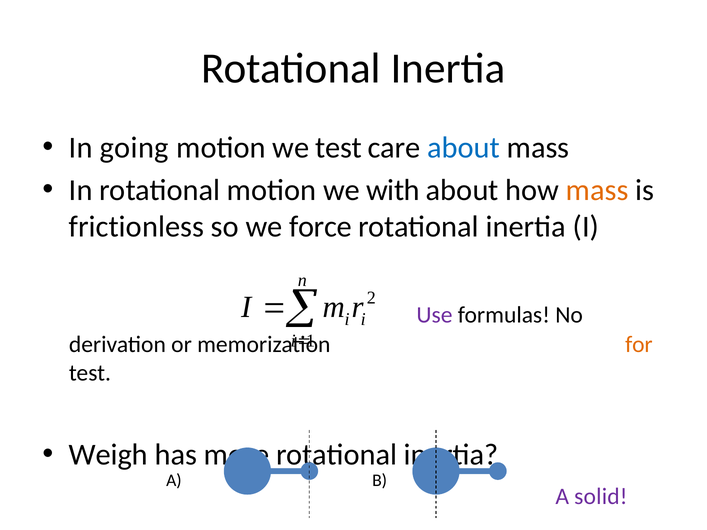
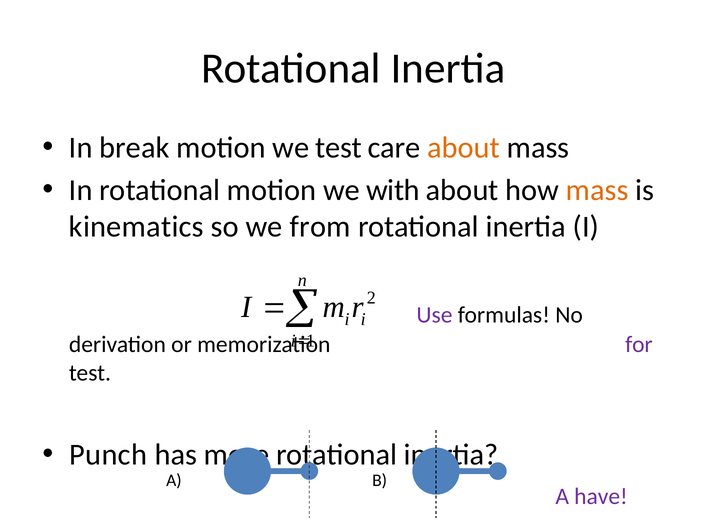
going: going -> break (134, 148)
about colour: blue -> orange (463, 148)
frictionless: frictionless -> kinematics (136, 227)
force: force -> from (320, 227)
for colour: orange -> purple (639, 345)
Weigh: Weigh -> Punch (108, 455)
solid: solid -> have (601, 496)
